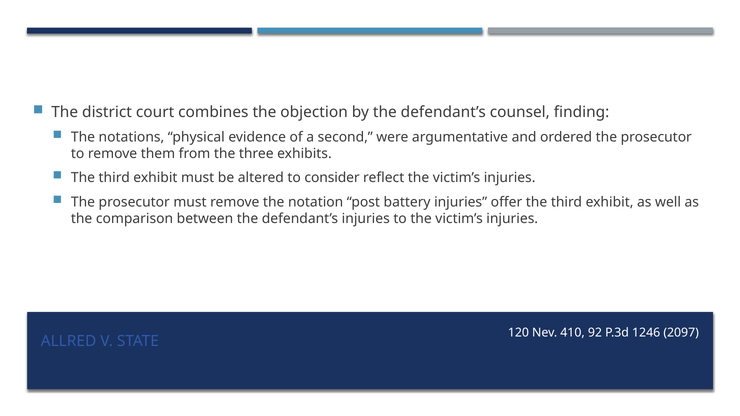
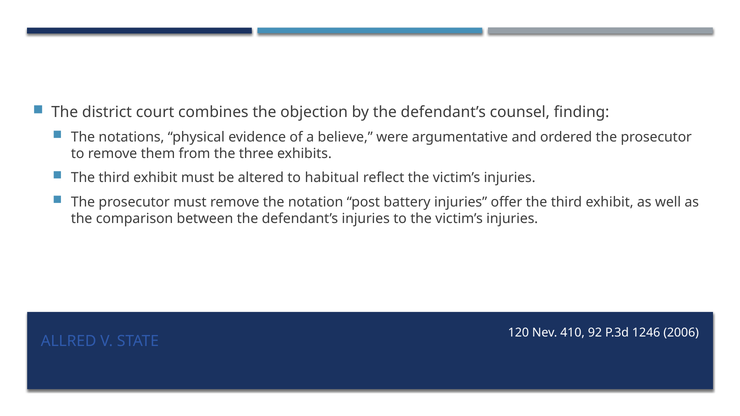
second: second -> believe (345, 137)
consider: consider -> habitual (332, 178)
2097: 2097 -> 2006 (681, 333)
